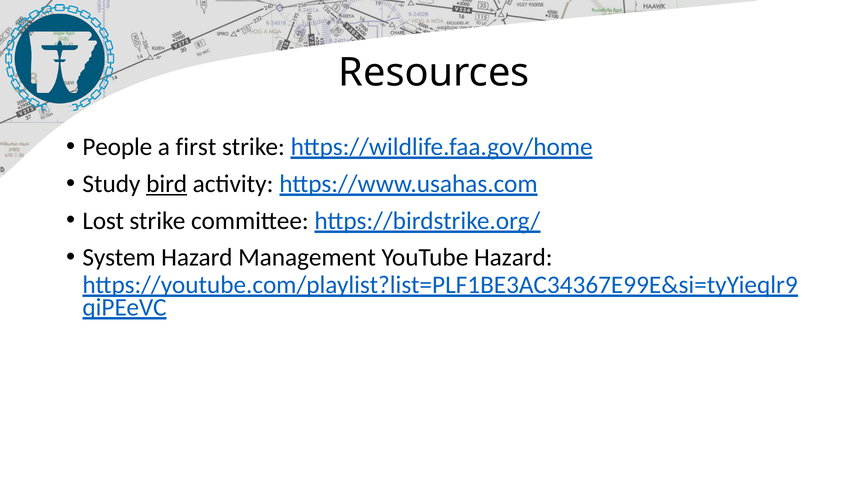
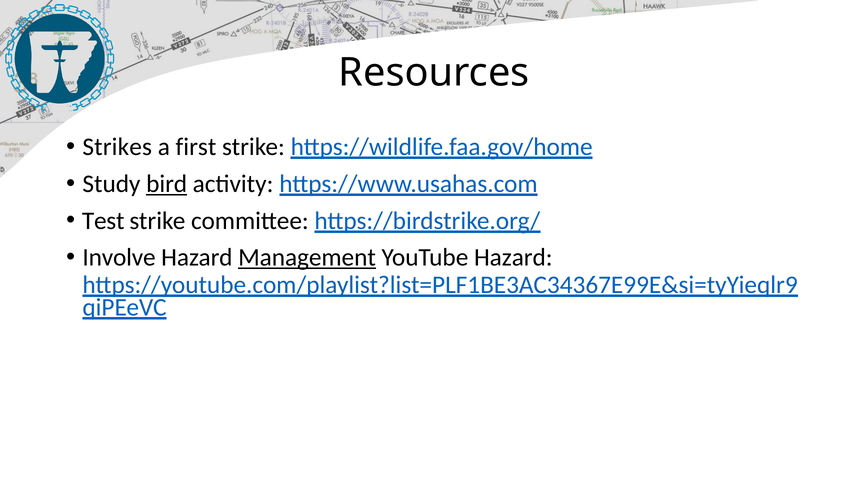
People: People -> Strikes (117, 147)
Lost: Lost -> Test (103, 221)
System: System -> Involve (119, 257)
Management underline: none -> present (307, 257)
